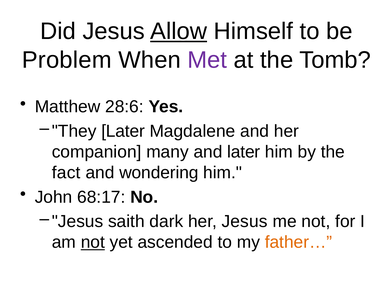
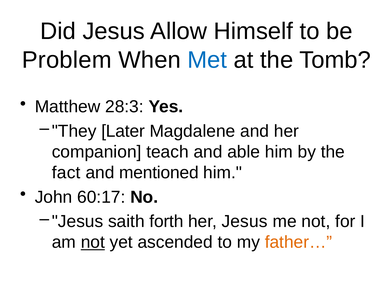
Allow underline: present -> none (179, 31)
Met colour: purple -> blue (207, 60)
28:6: 28:6 -> 28:3 (124, 107)
many: many -> teach (167, 152)
and later: later -> able (244, 152)
wondering: wondering -> mentioned (159, 172)
68:17: 68:17 -> 60:17 (101, 197)
dark: dark -> forth (166, 221)
